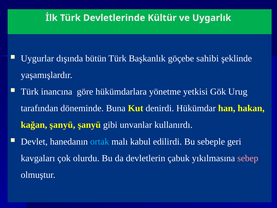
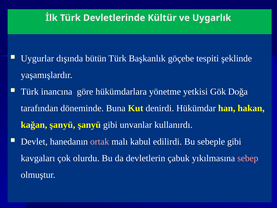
sahibi: sahibi -> tespiti (208, 58)
Urug: Urug -> Doğa (238, 92)
ortak colour: light blue -> pink (100, 141)
sebeple geri: geri -> gibi (234, 141)
